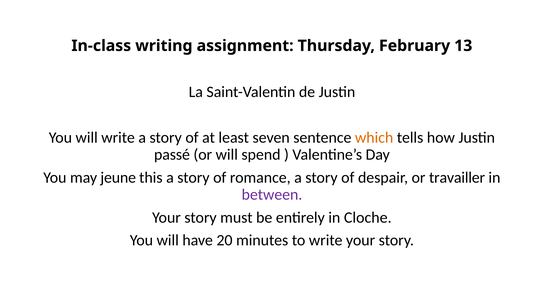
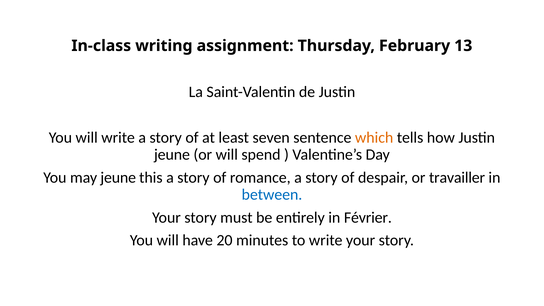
passé: passé -> jeune (172, 155)
between colour: purple -> blue (272, 195)
Cloche: Cloche -> Février (368, 217)
